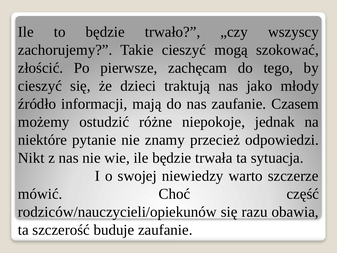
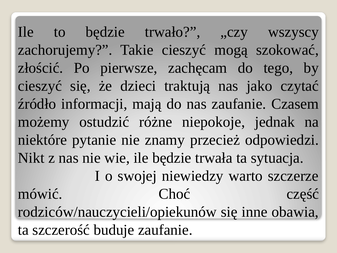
młody: młody -> czytać (300, 86)
razu: razu -> inne (255, 212)
